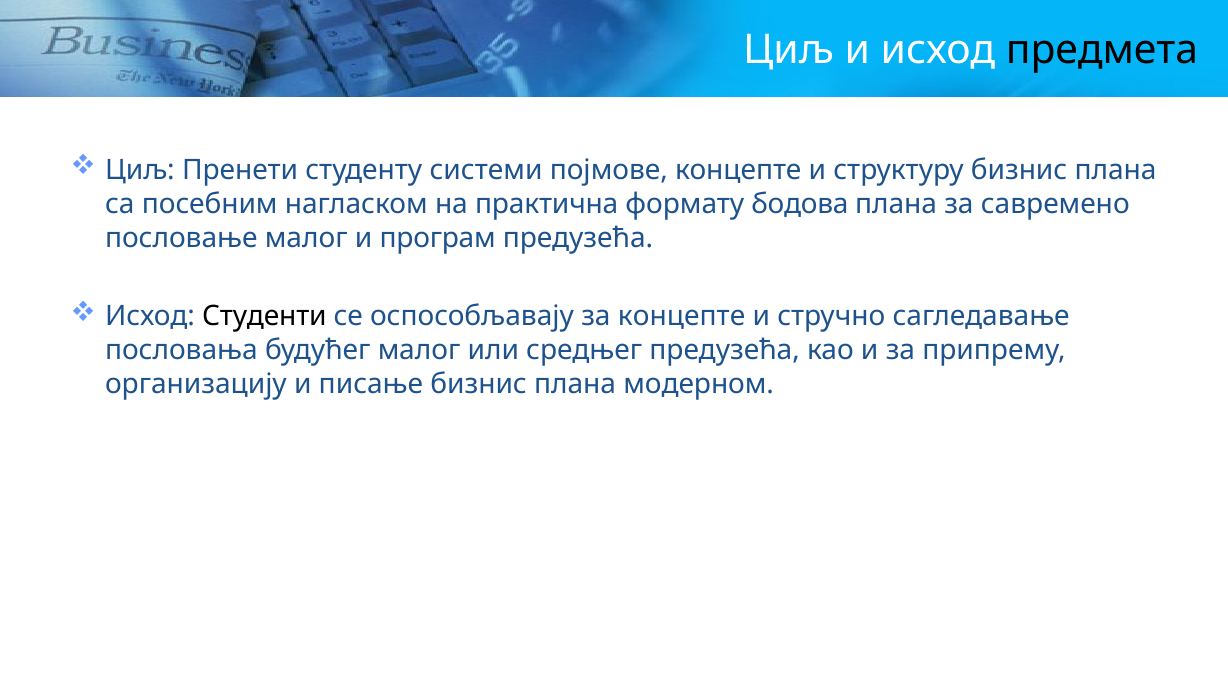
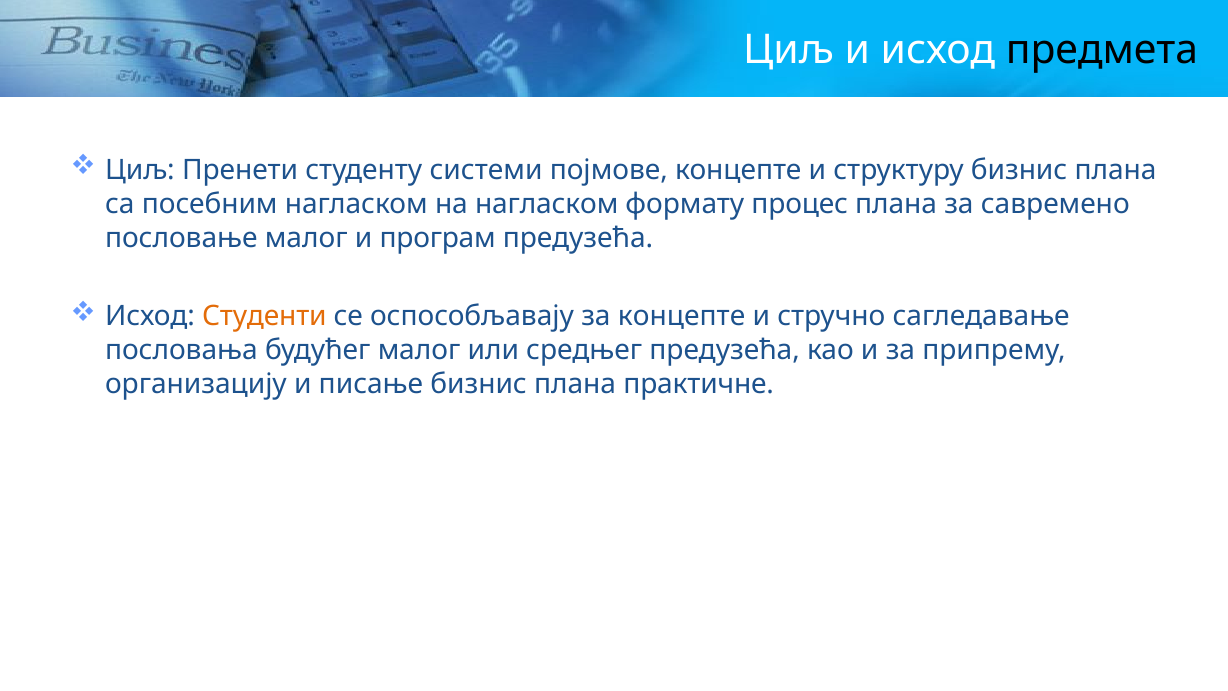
на практична: практична -> нагласком (547, 204)
бодова: бодова -> процес (800, 204)
Студенти colour: black -> orange (264, 317)
модерном: модерном -> практичне (699, 384)
